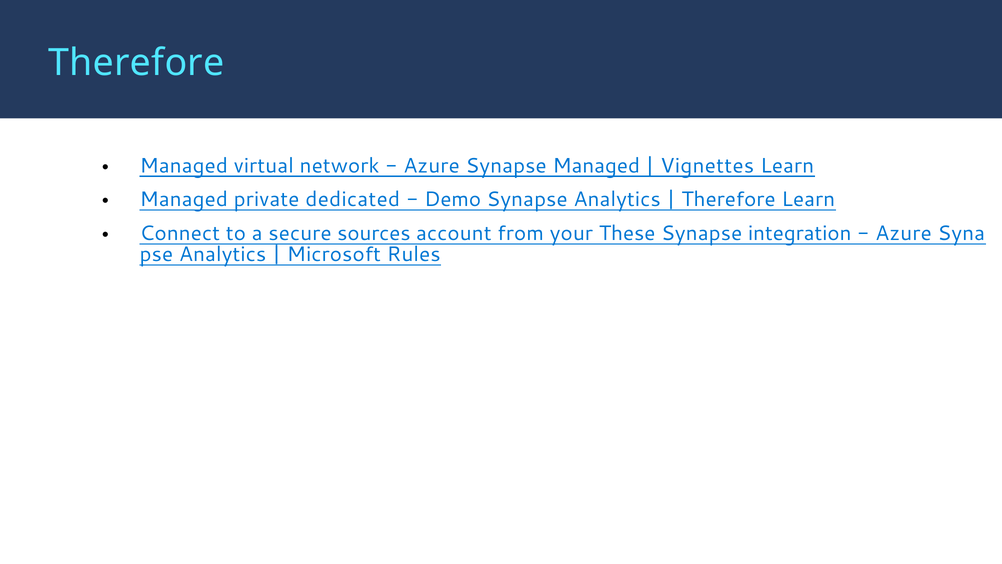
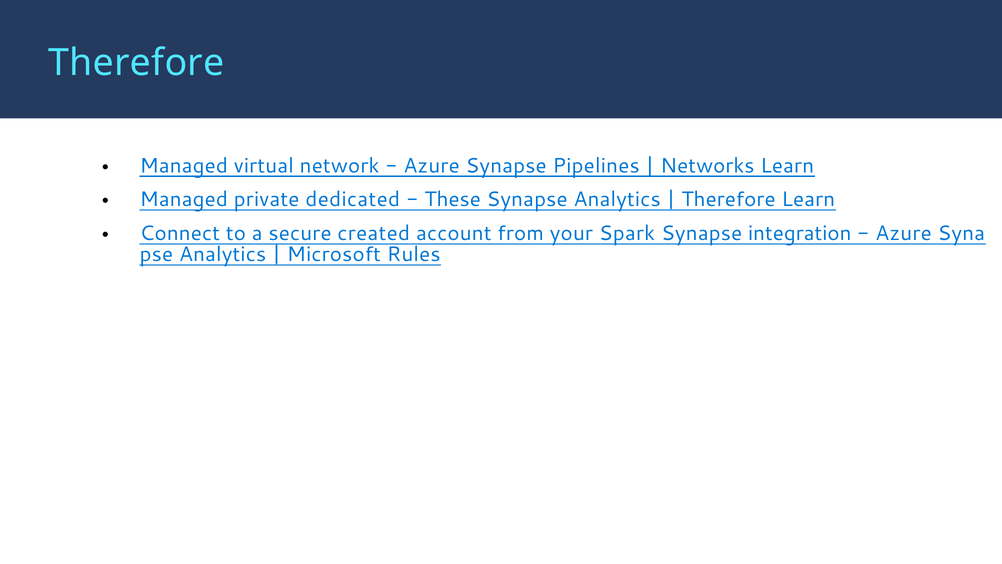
Synapse Managed: Managed -> Pipelines (596, 166)
Vignettes: Vignettes -> Networks (707, 166)
Demo: Demo -> These (453, 199)
sources: sources -> created (374, 233)
These: These -> Spark (627, 233)
